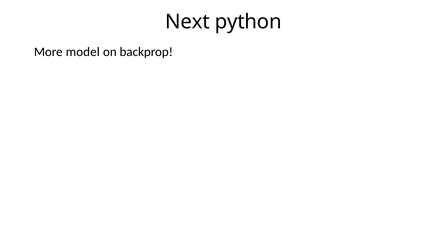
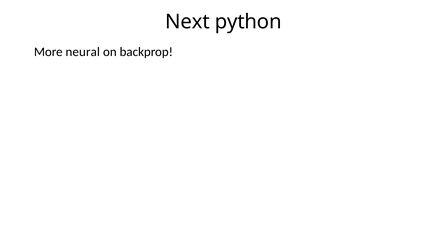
model: model -> neural (83, 52)
